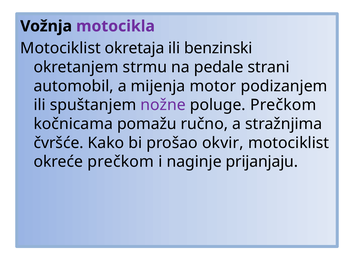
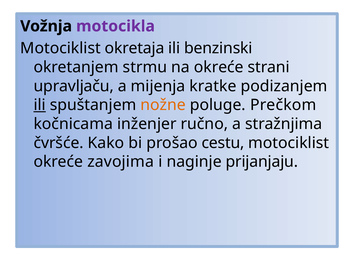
na pedale: pedale -> okreće (219, 67)
automobil: automobil -> upravljaču (74, 86)
motor: motor -> kratke (213, 86)
ili underline: none -> present (40, 105)
nožne colour: purple -> orange (163, 105)
pomažu: pomažu -> inženjer (147, 124)
okvir: okvir -> cestu (223, 143)
okreće prečkom: prečkom -> zavojima (121, 162)
